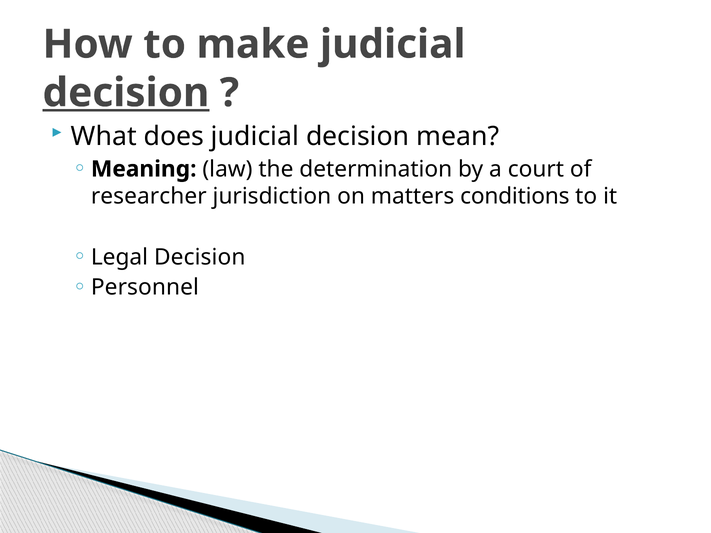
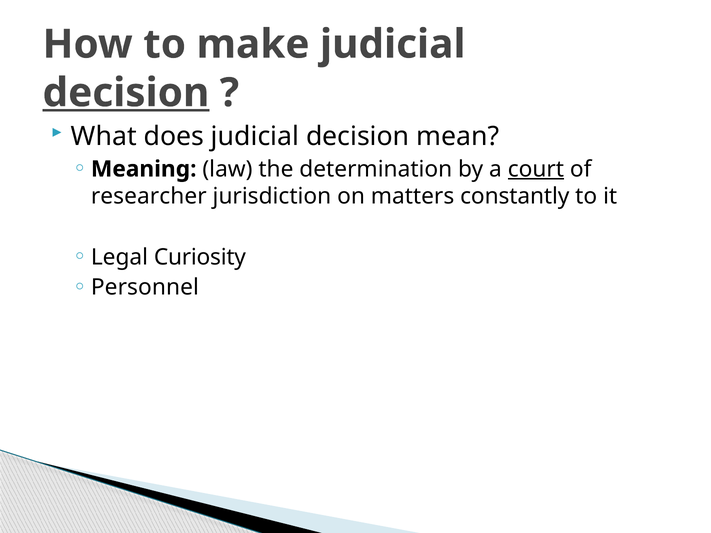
court underline: none -> present (536, 169)
conditions: conditions -> constantly (515, 196)
Legal Decision: Decision -> Curiosity (200, 257)
